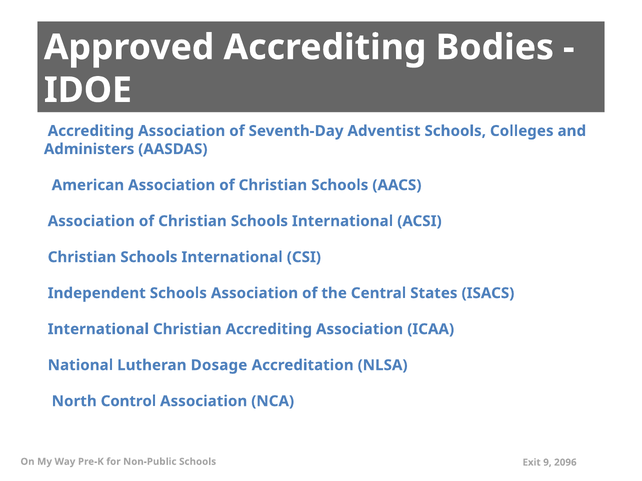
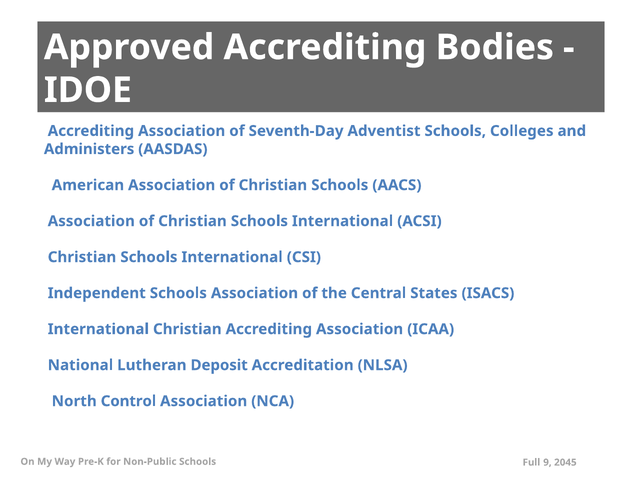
Dosage: Dosage -> Deposit (219, 366)
Exit: Exit -> Full (531, 463)
2096: 2096 -> 2045 (565, 463)
